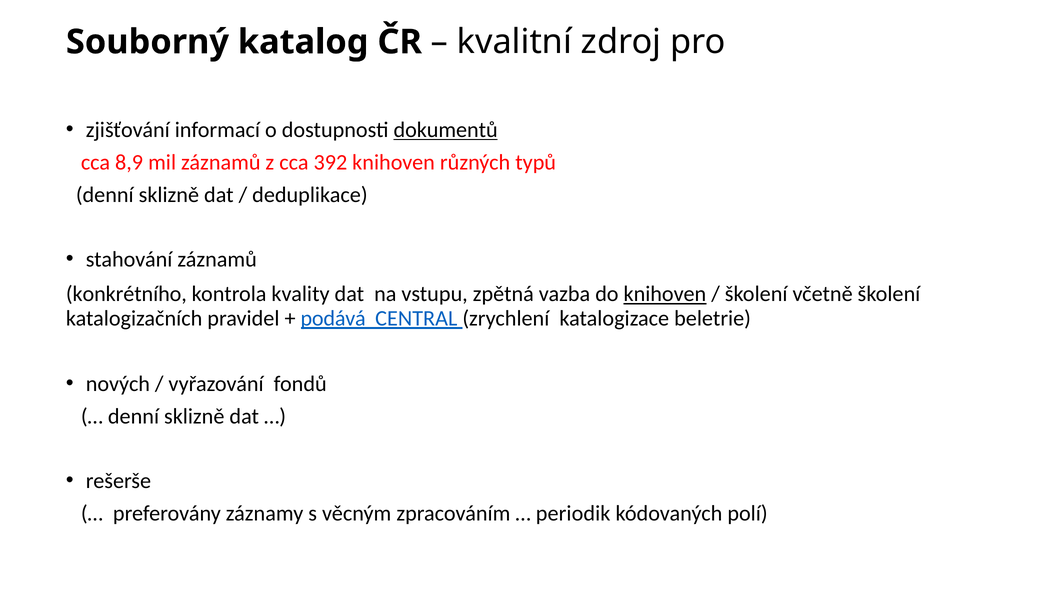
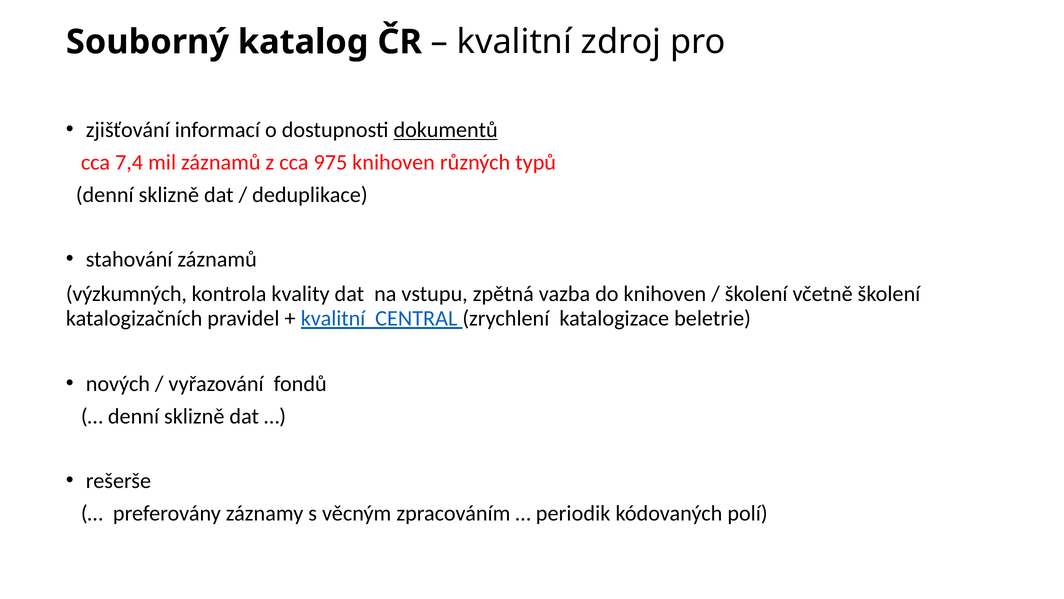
8,9: 8,9 -> 7,4 (129, 162)
392: 392 -> 975 (330, 162)
konkrétního: konkrétního -> výzkumných (126, 294)
knihoven underline: present -> none (665, 294)
podává: podává -> kvalitní (333, 318)
